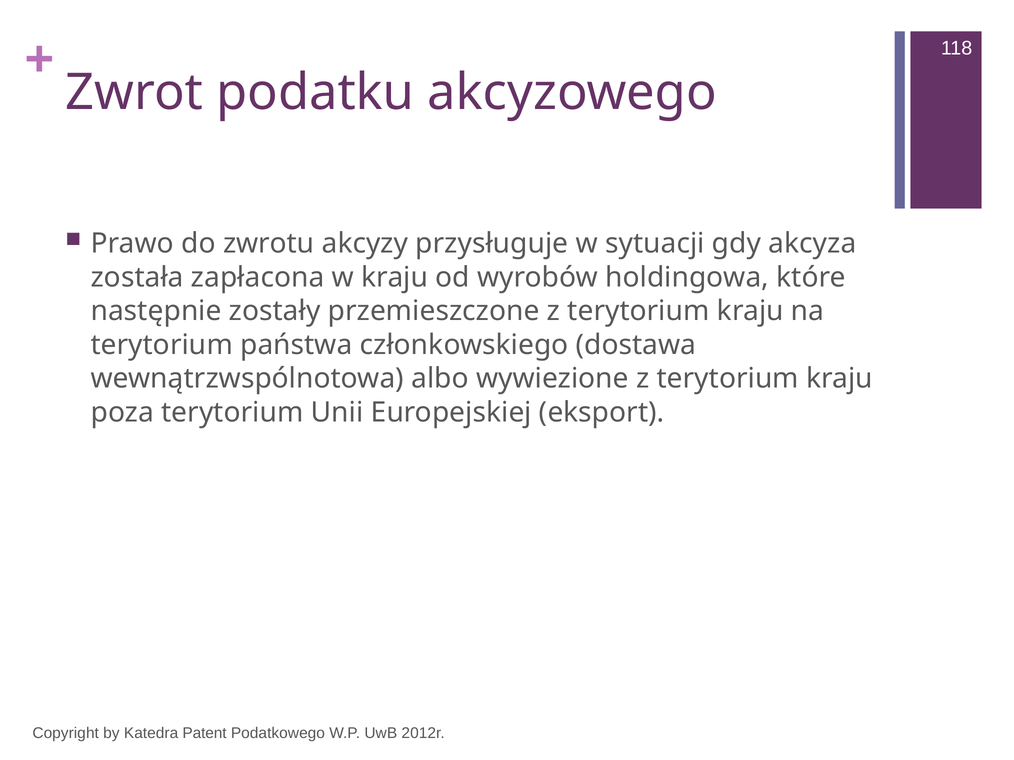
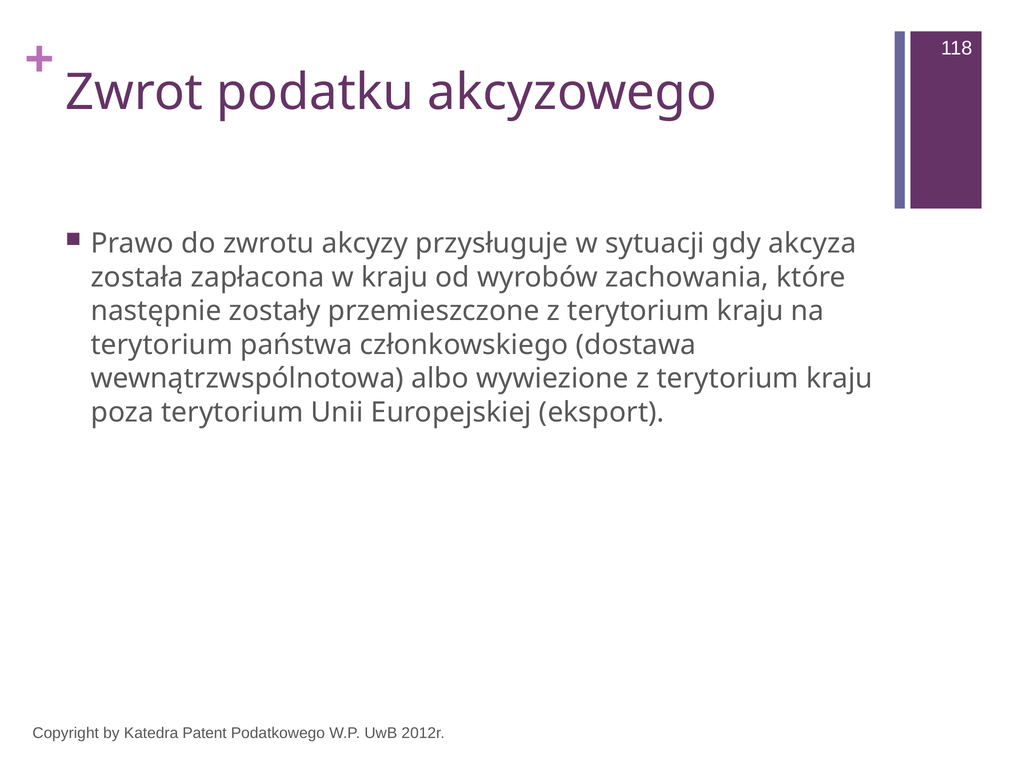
holdingowa: holdingowa -> zachowania (687, 277)
